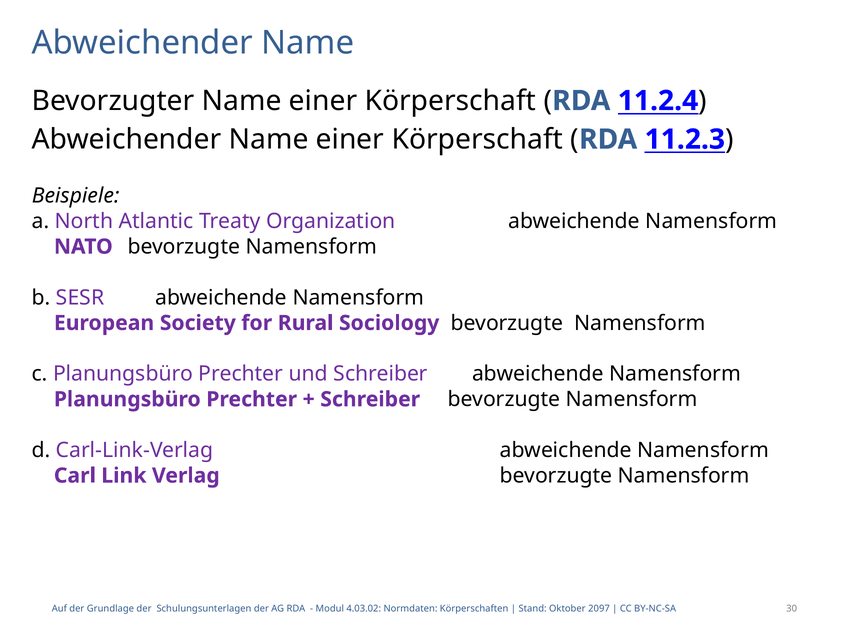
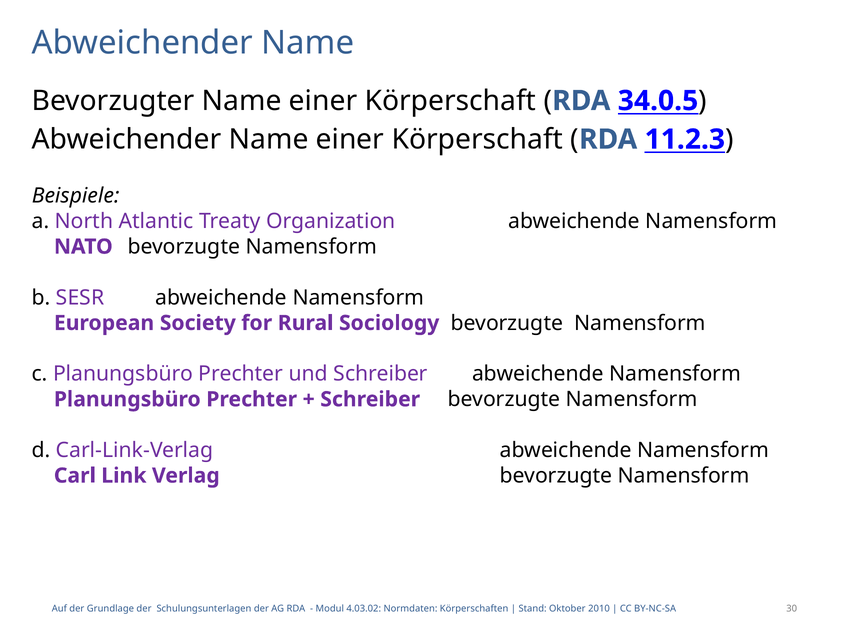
11.2.4: 11.2.4 -> 34.0.5 (658, 101)
2097: 2097 -> 2010 (599, 609)
